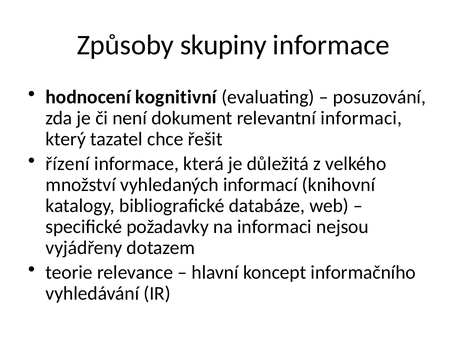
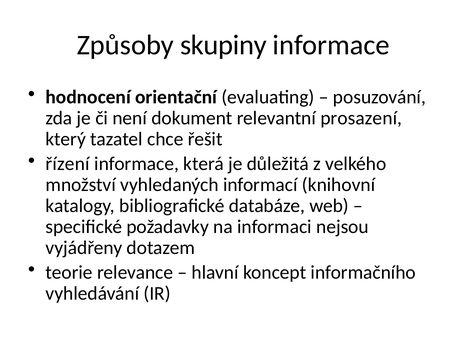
kognitivní: kognitivní -> orientační (176, 97)
relevantní informaci: informaci -> prosazení (361, 118)
